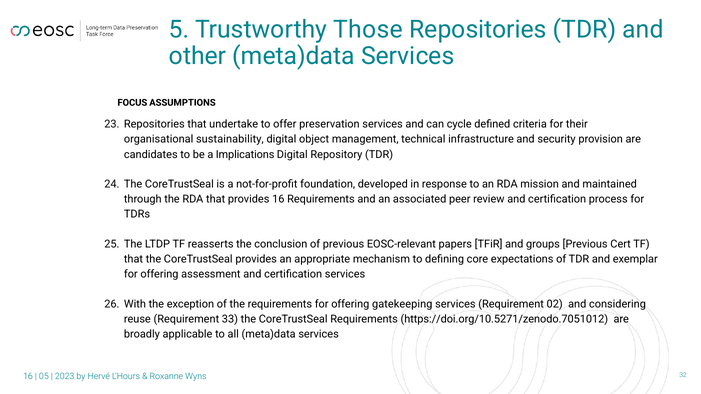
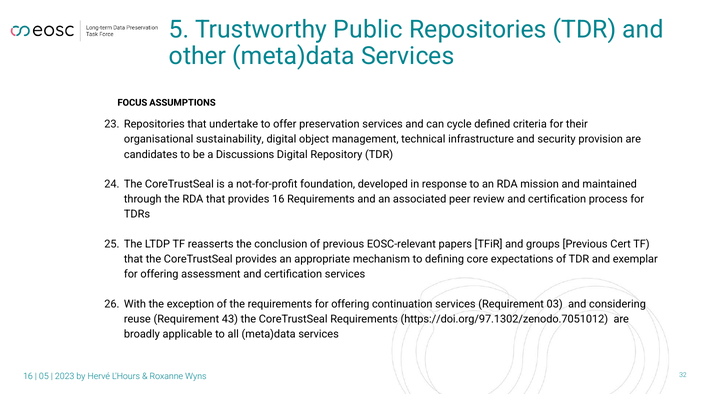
Those: Those -> Public (368, 29)
Implications: Implications -> Discussions (245, 155)
gatekeeping: gatekeeping -> continuation (402, 304)
02: 02 -> 03 (555, 304)
33: 33 -> 43 (230, 319)
https://doi.org/10.5271/zenodo.7051012: https://doi.org/10.5271/zenodo.7051012 -> https://doi.org/97.1302/zenodo.7051012 (504, 319)
